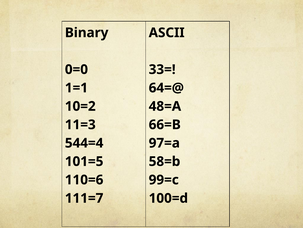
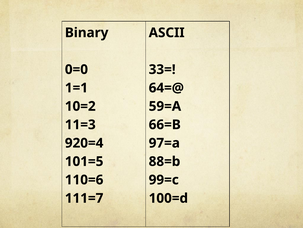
48=A: 48=A -> 59=A (165, 106)
544=4: 544=4 -> 920=4 (84, 143)
58=b: 58=b -> 88=b (165, 161)
